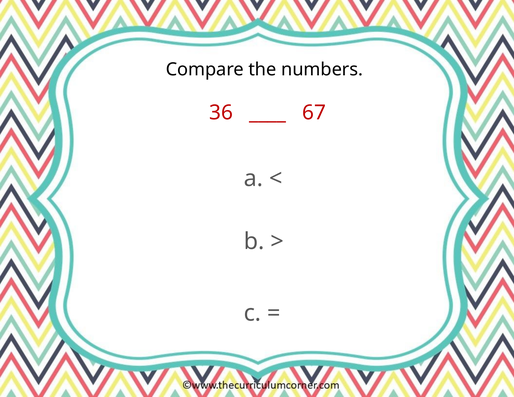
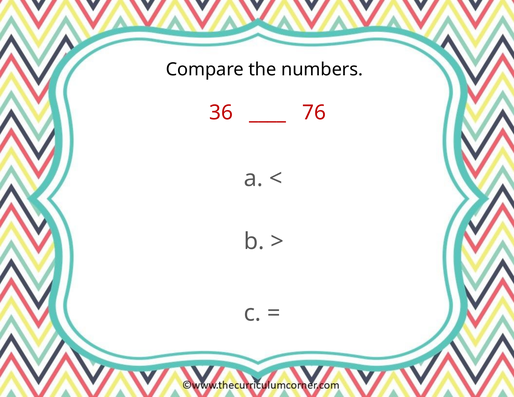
67: 67 -> 76 (314, 113)
